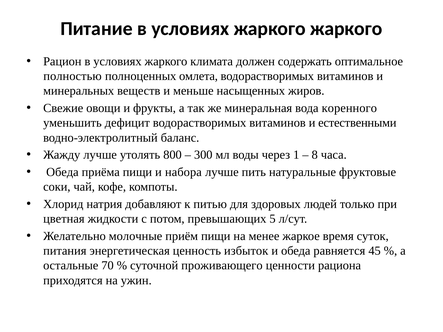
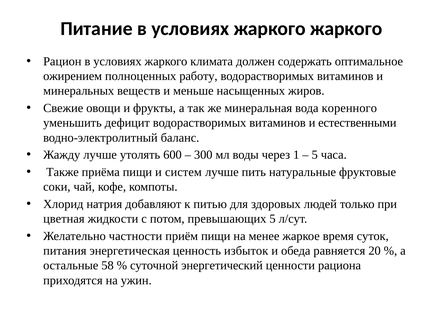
полностью: полностью -> ожирением (73, 76)
омлета: омлета -> работу (198, 76)
800: 800 -> 600 (172, 155)
8: 8 -> 5 (315, 155)
Обеда: Обеда -> Также (62, 172)
набора: набора -> систем (183, 172)
молочные: молочные -> частности (136, 236)
45: 45 -> 20 (375, 251)
70: 70 -> 58 (108, 266)
проживающего: проживающего -> энергетический (222, 266)
